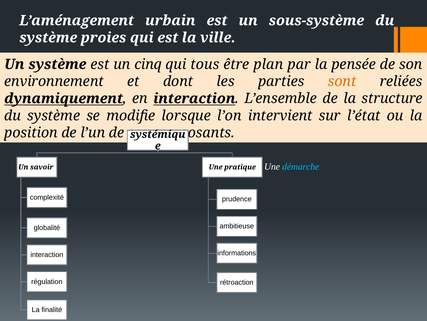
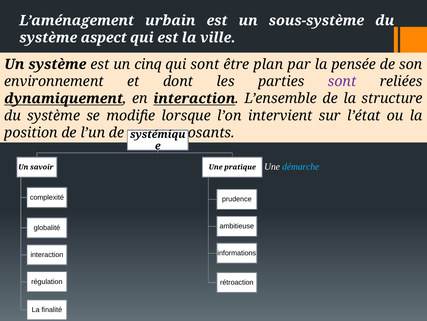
proies: proies -> aspect (104, 38)
qui tous: tous -> sont (205, 64)
sont colour: orange -> purple (342, 81)
